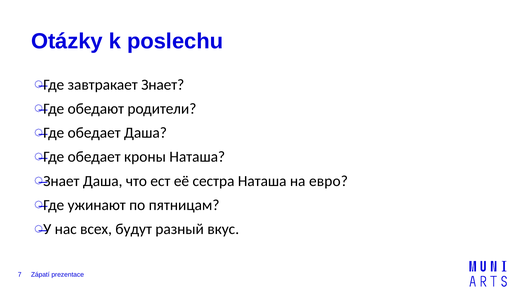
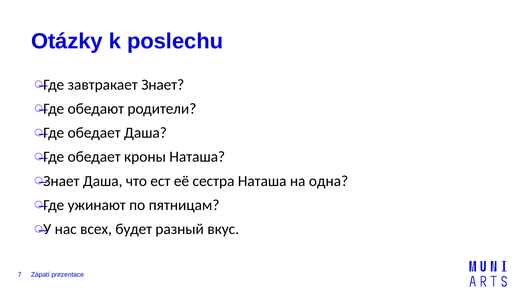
евро: евро -> одна (329, 181)
будут: будут -> будет (134, 229)
